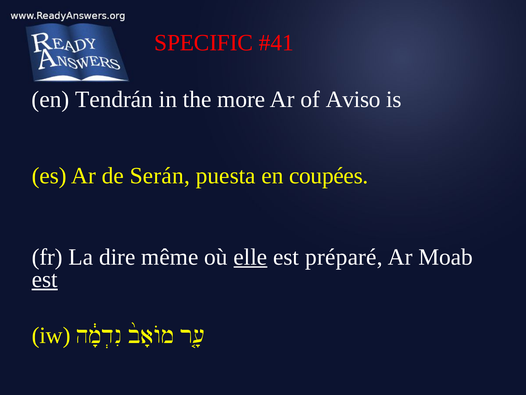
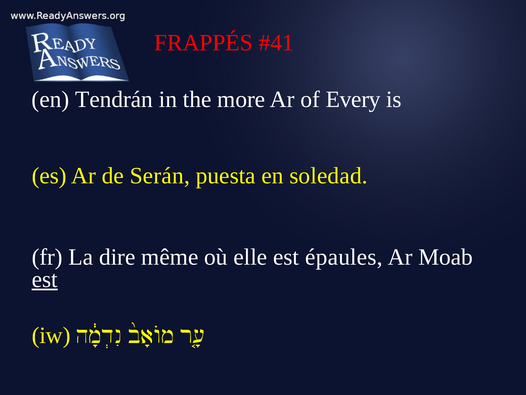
SPECIFIC: SPECIFIC -> FRAPPÉS (204, 43)
Aviso: Aviso -> Every (353, 99)
coupées: coupées -> soledad (329, 176)
elle underline: present -> none (250, 257)
préparé: préparé -> épaules (344, 257)
